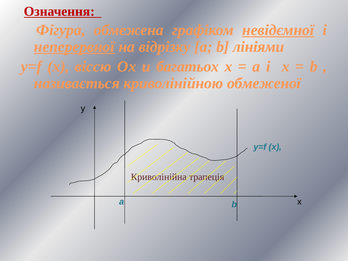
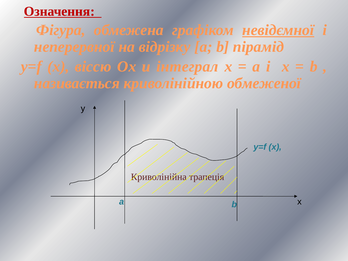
неперервної underline: present -> none (74, 47)
лініями: лініями -> пірамід (259, 47)
багатьох: багатьох -> інтеграл (187, 67)
